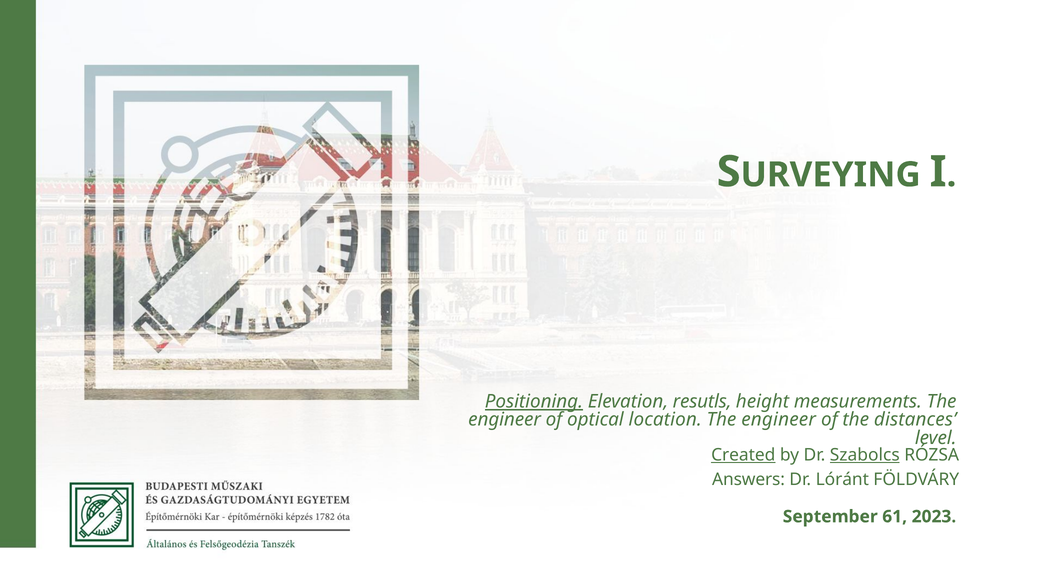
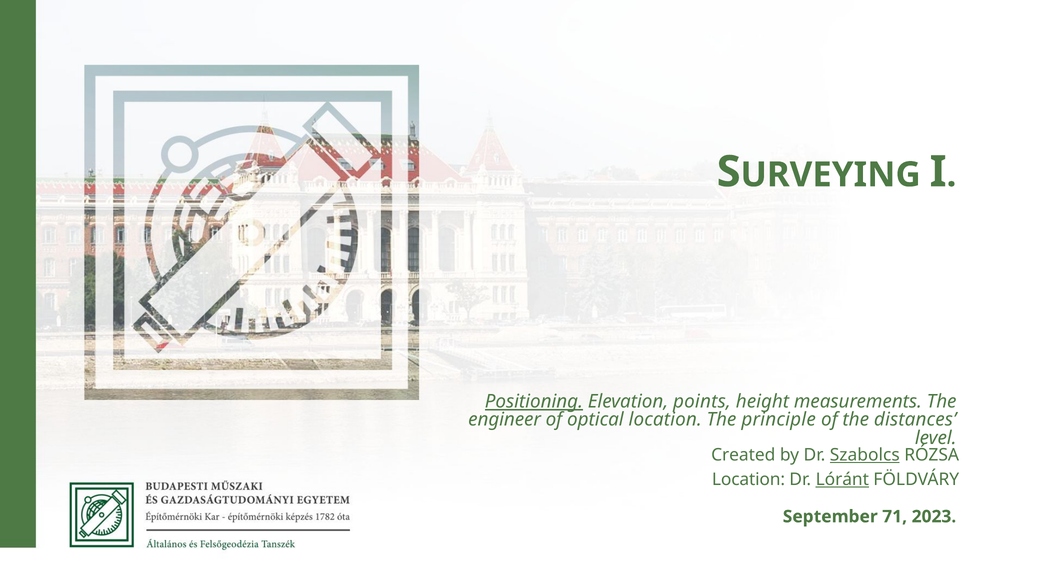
resutls: resutls -> points (702, 401)
engineer: engineer -> principle (779, 420)
Created underline: present -> none (743, 455)
Answers: Answers -> Location (749, 479)
Lóránt underline: none -> present (842, 479)
61: 61 -> 71 (895, 516)
